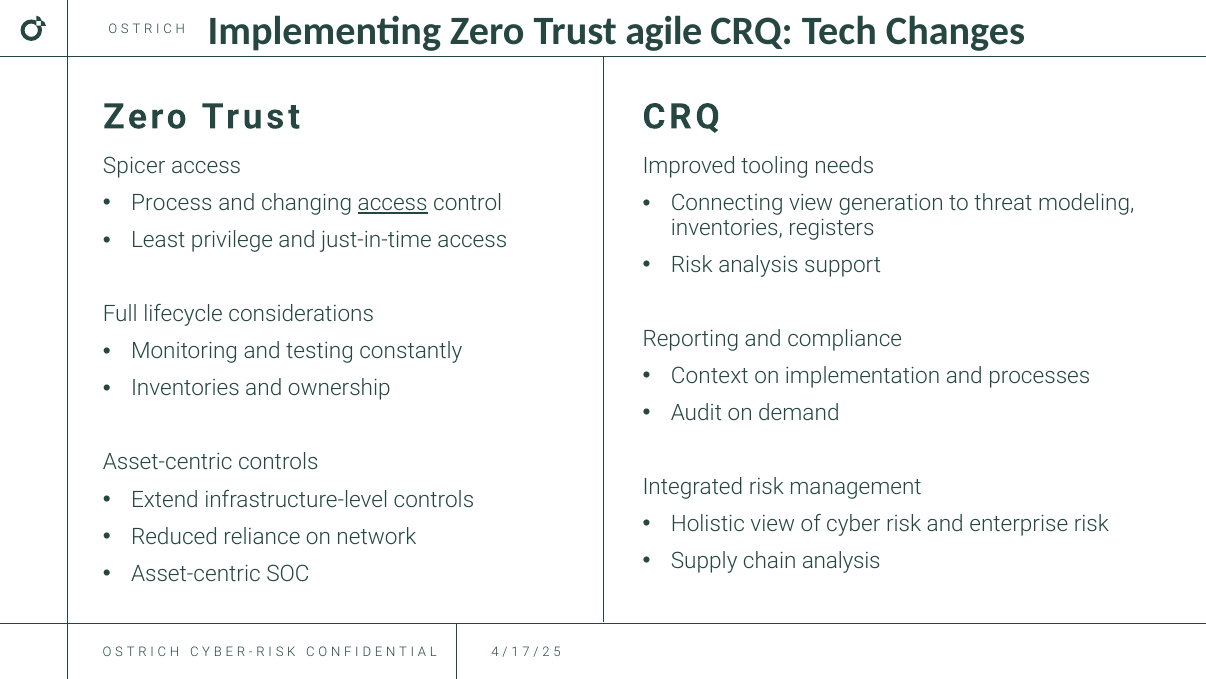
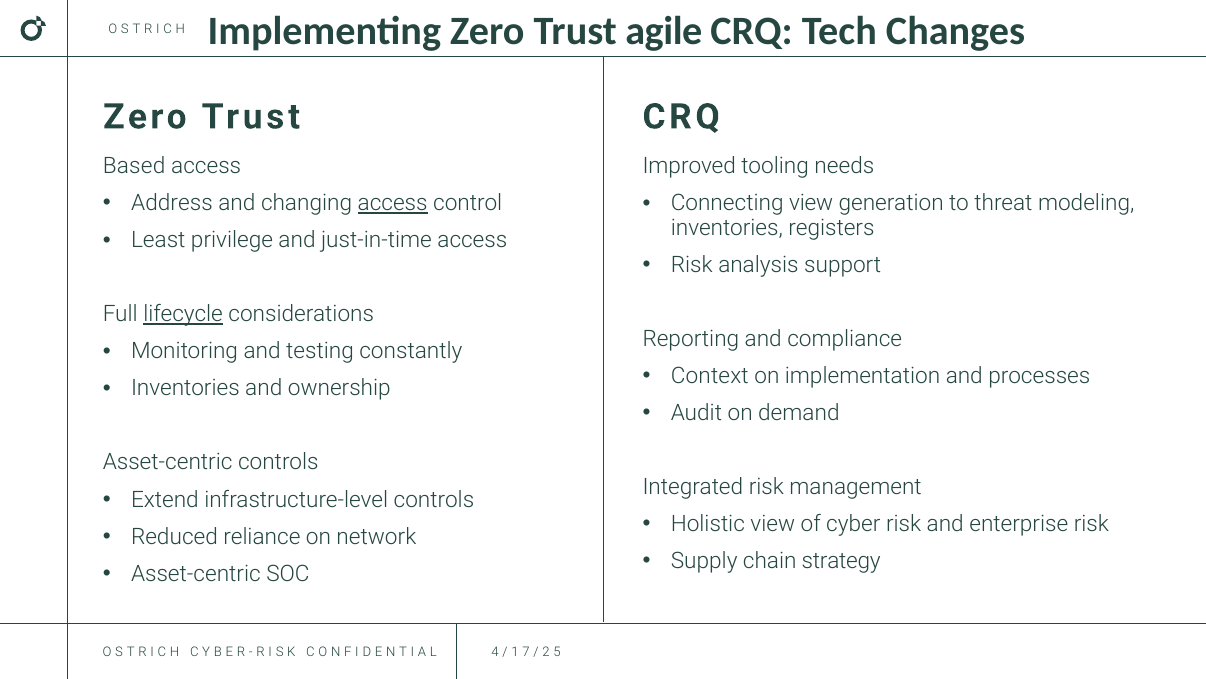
Spicer: Spicer -> Based (134, 166)
Process: Process -> Address (172, 203)
lifecycle underline: none -> present (183, 314)
chain analysis: analysis -> strategy (841, 561)
